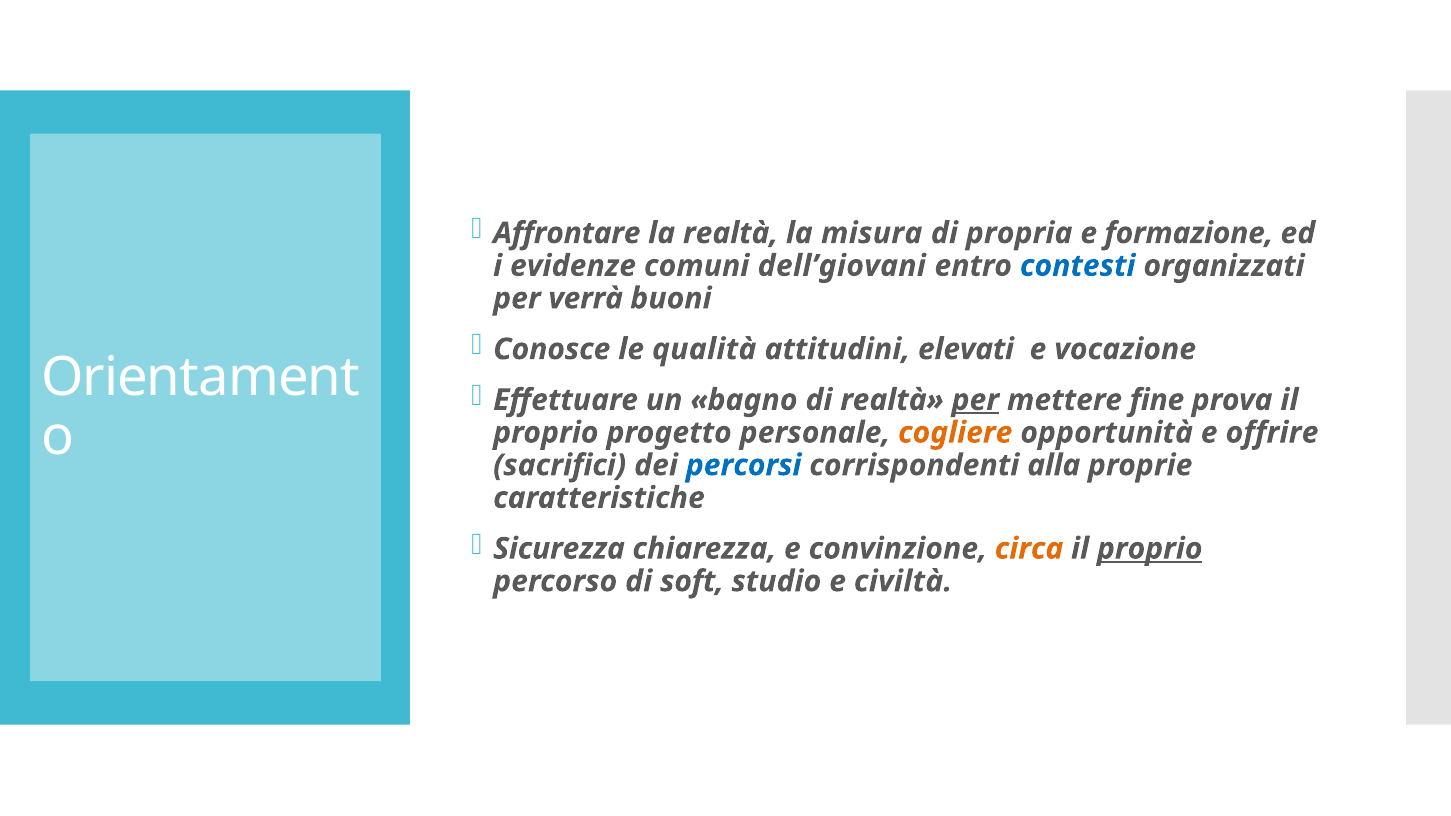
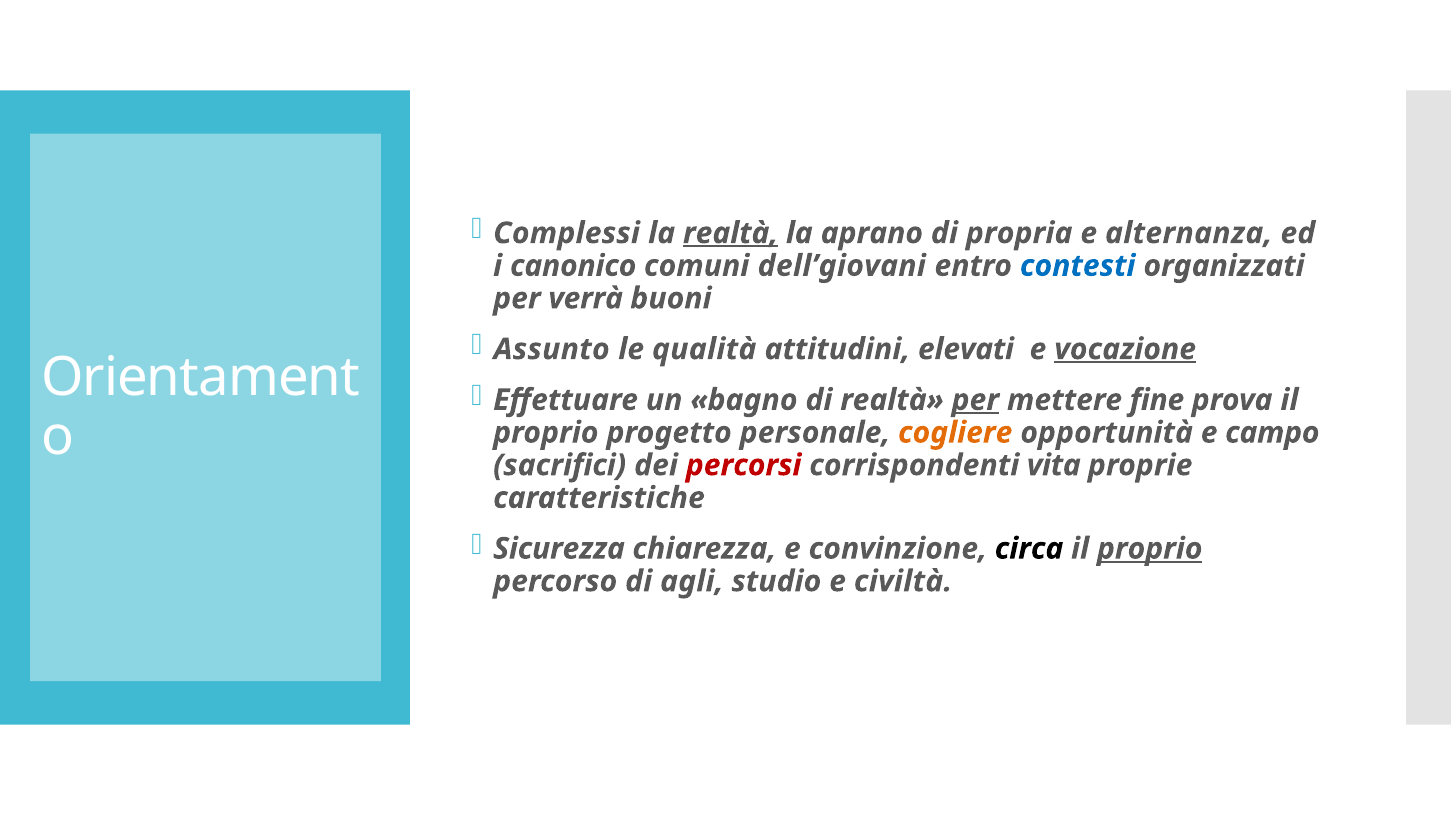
Affrontare: Affrontare -> Complessi (567, 233)
realtà underline: none -> present (730, 233)
misura: misura -> aprano (872, 233)
formazione: formazione -> alternanza (1189, 233)
evidenze: evidenze -> canonico (573, 266)
Conosce: Conosce -> Assunto (552, 349)
vocazione underline: none -> present (1125, 349)
offrire: offrire -> campo (1272, 433)
percorsi colour: blue -> red (744, 465)
alla: alla -> vita (1054, 465)
circa colour: orange -> black (1029, 549)
soft: soft -> agli (692, 581)
